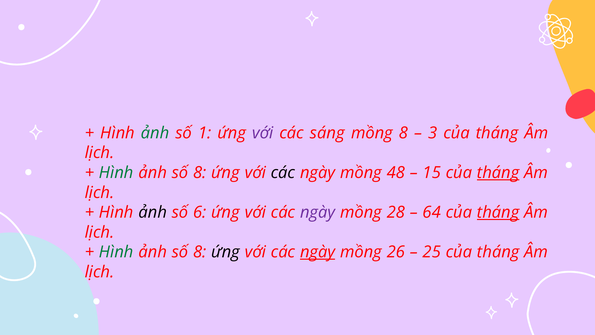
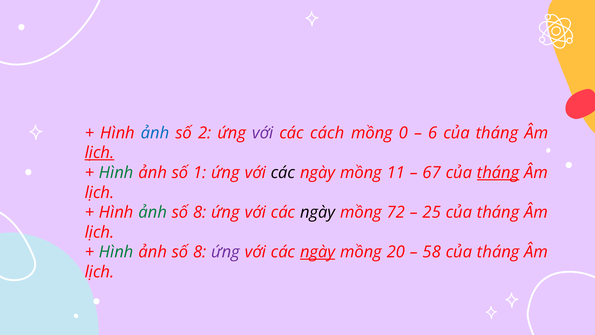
ảnh colour: green -> blue (155, 133)
1: 1 -> 2 (205, 133)
sáng: sáng -> cách (327, 133)
mồng 8: 8 -> 0 (403, 133)
3: 3 -> 6 (433, 133)
lịch underline: none -> present (99, 153)
8: 8 -> 1 (200, 173)
48: 48 -> 11 (396, 173)
15: 15 -> 67 (432, 173)
ảnh colour: black -> green (153, 212)
6: 6 -> 8 (200, 212)
ngày colour: purple -> black (318, 212)
28: 28 -> 72 (396, 212)
64: 64 -> 25 (432, 212)
tháng underline: present -> none (498, 212)
ứng colour: black -> purple (226, 252)
26: 26 -> 20 (396, 252)
25: 25 -> 58 (432, 252)
